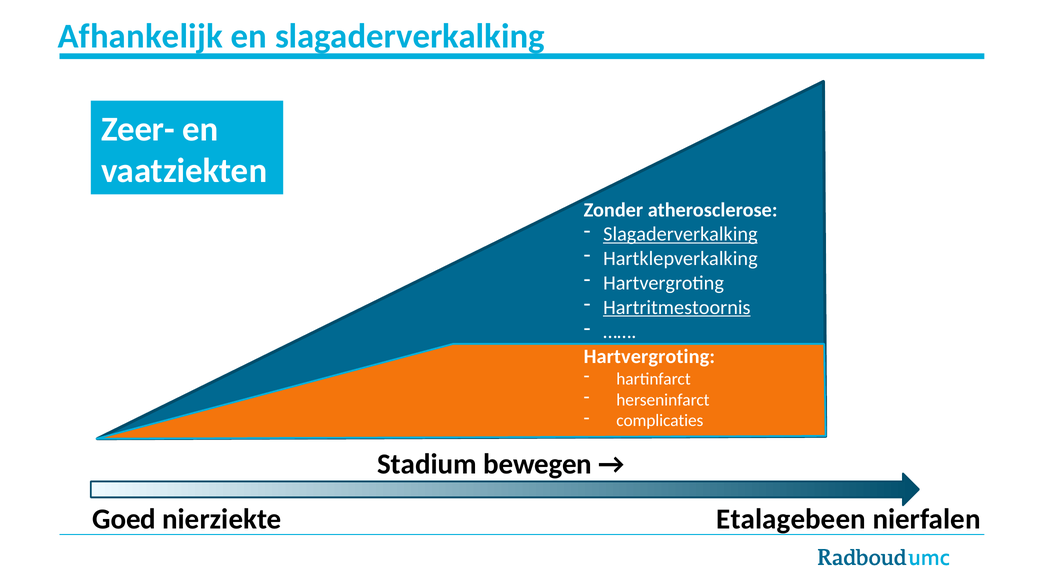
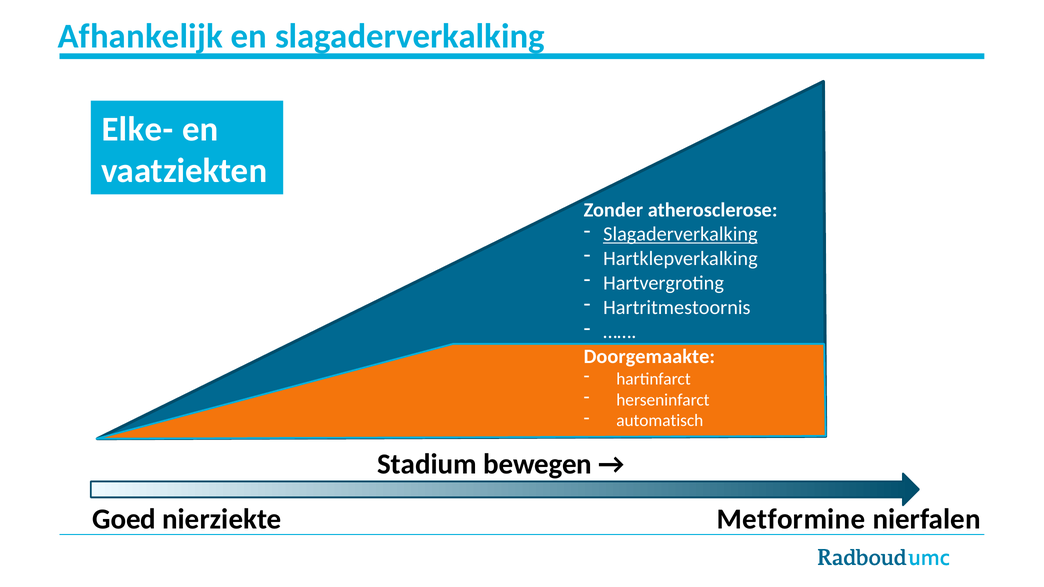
Zeer-: Zeer- -> Elke- (138, 129)
Hartritmestoornis underline: present -> none (677, 307)
Hartvergroting: Hartvergroting -> Doorgemaakte (649, 357)
complicaties: complicaties -> automatisch (660, 421)
Etalagebeen: Etalagebeen -> Metformine (791, 519)
